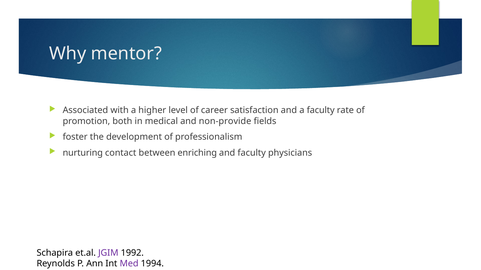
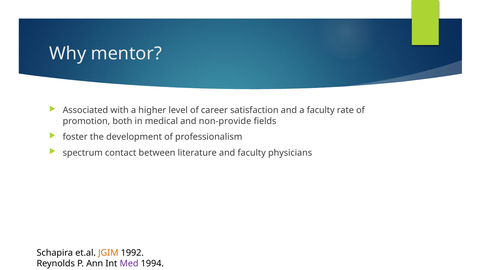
nurturing: nurturing -> spectrum (83, 153)
enriching: enriching -> literature (197, 153)
JGIM colour: purple -> orange (108, 253)
